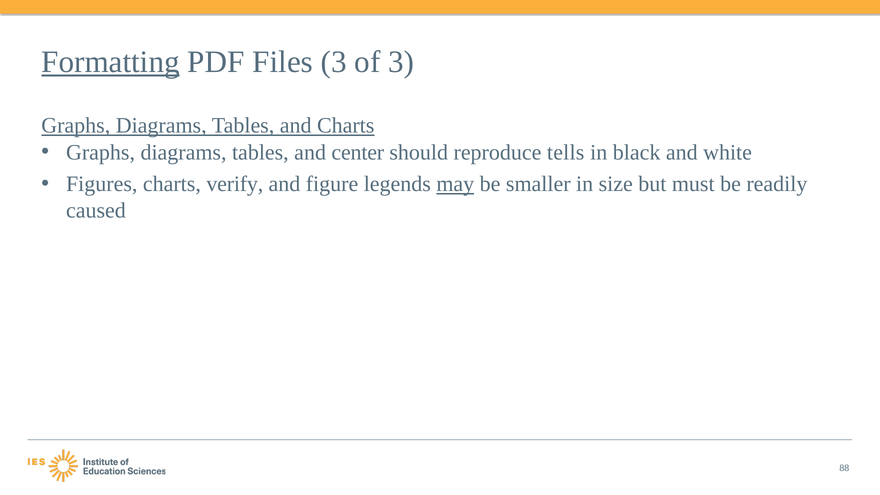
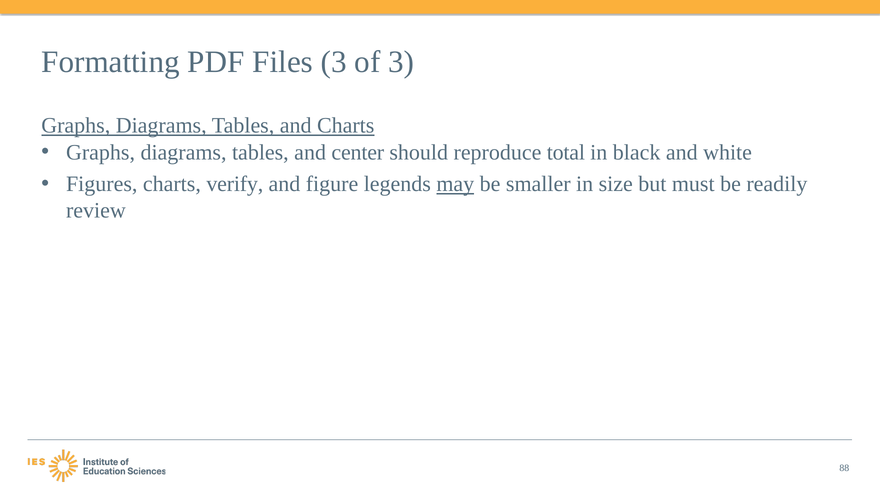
Formatting underline: present -> none (110, 62)
tells: tells -> total (566, 152)
caused: caused -> review (96, 211)
